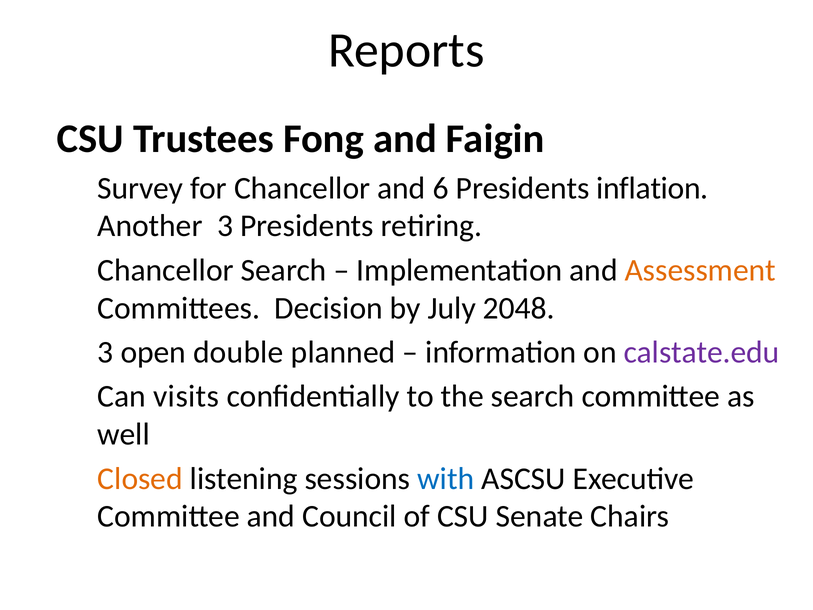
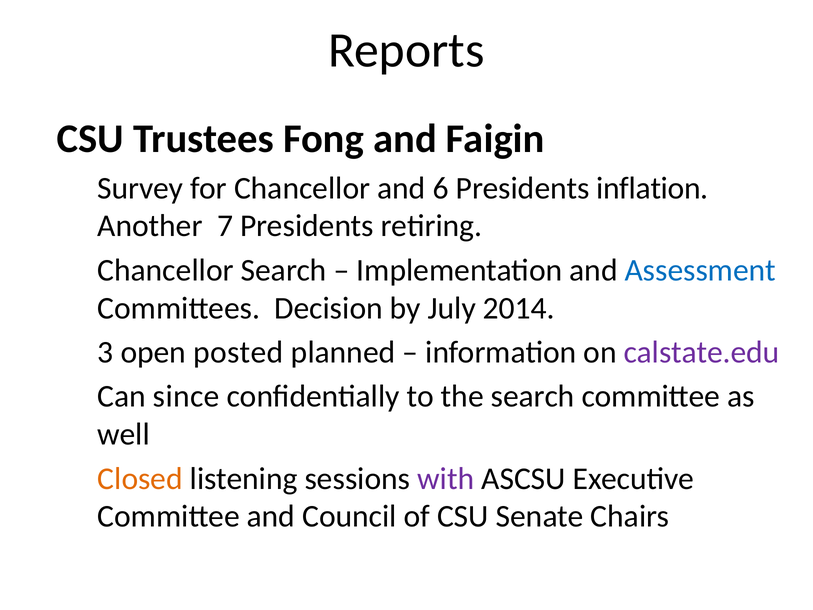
Another 3: 3 -> 7 (225, 226)
Assessment colour: orange -> blue (700, 270)
2048: 2048 -> 2014 (519, 308)
double: double -> posted (238, 352)
visits: visits -> since (186, 396)
with colour: blue -> purple (446, 478)
